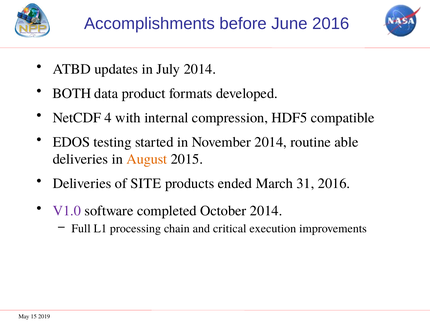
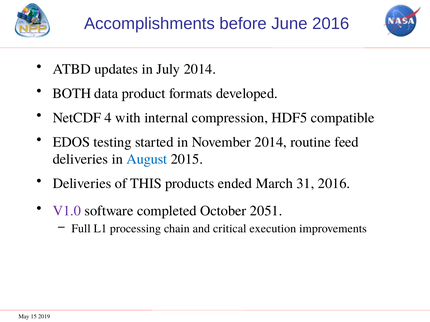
able: able -> feed (347, 142)
August colour: orange -> blue (147, 159)
SITE: SITE -> THIS (146, 184)
October 2014: 2014 -> 2051 (266, 211)
